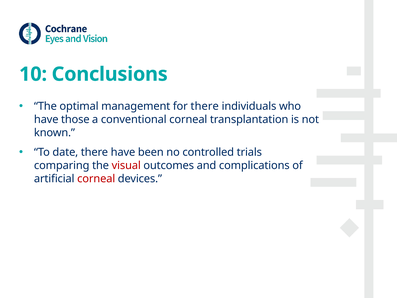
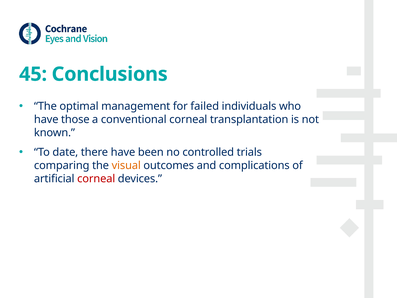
10: 10 -> 45 (33, 74)
for there: there -> failed (205, 106)
visual colour: red -> orange (126, 165)
